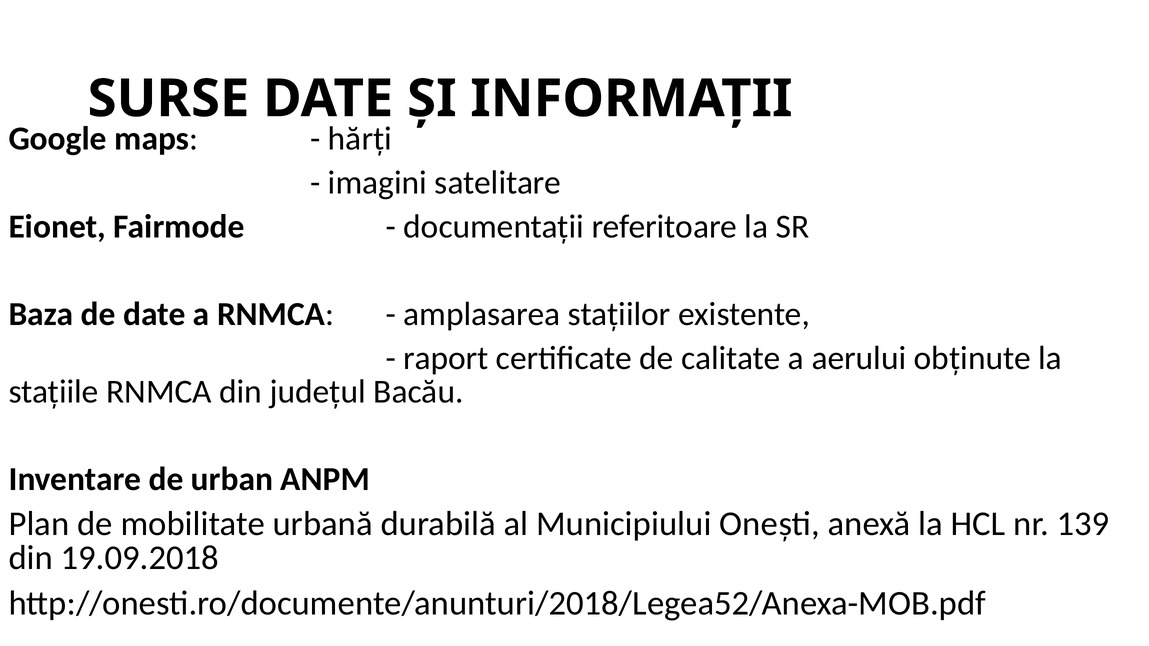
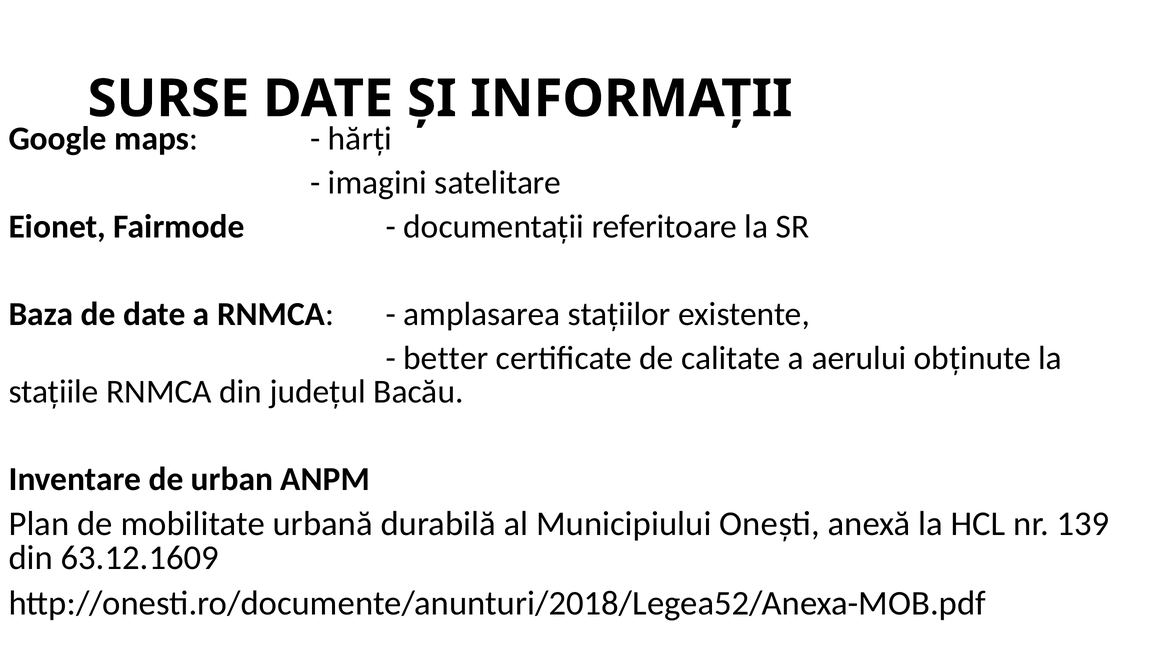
raport: raport -> better (446, 358)
19.09.2018: 19.09.2018 -> 63.12.1609 (140, 558)
